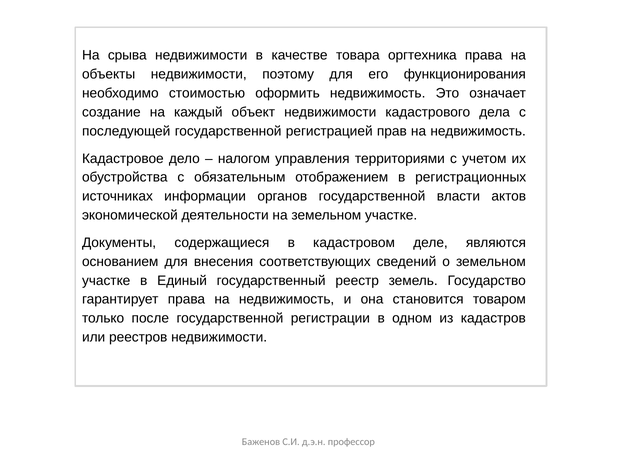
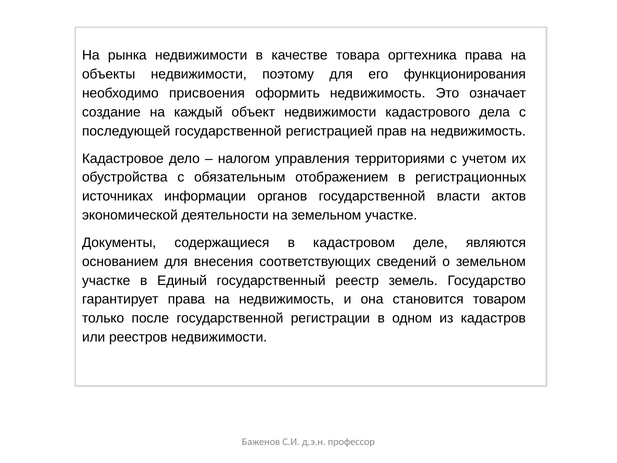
срыва: срыва -> рынка (127, 55)
стоимостью: стоимостью -> присвоения (207, 93)
